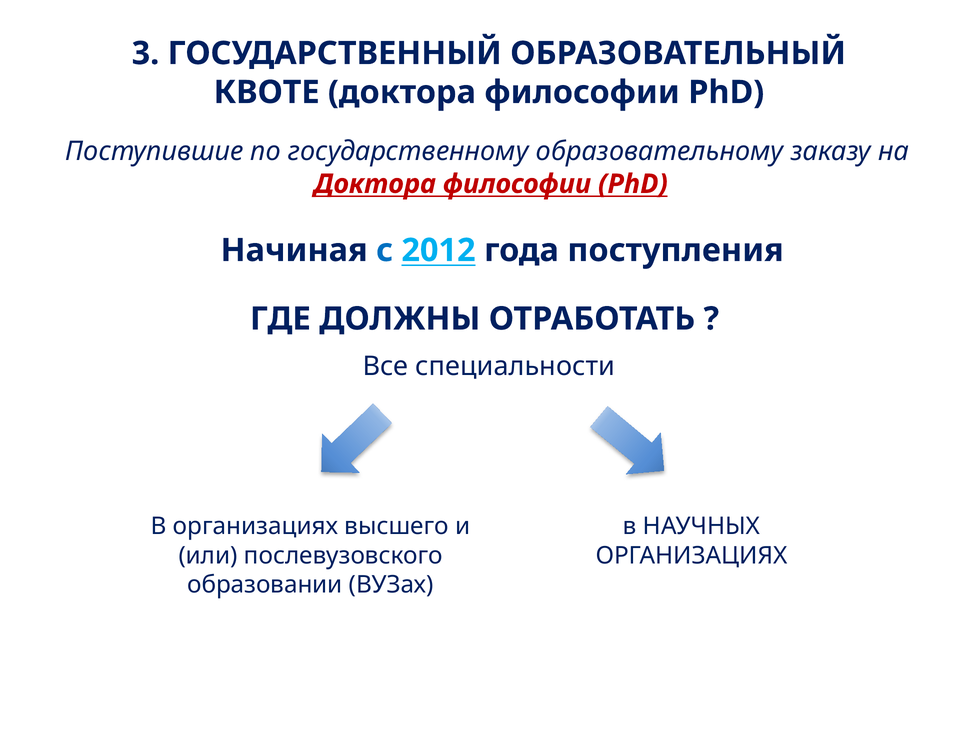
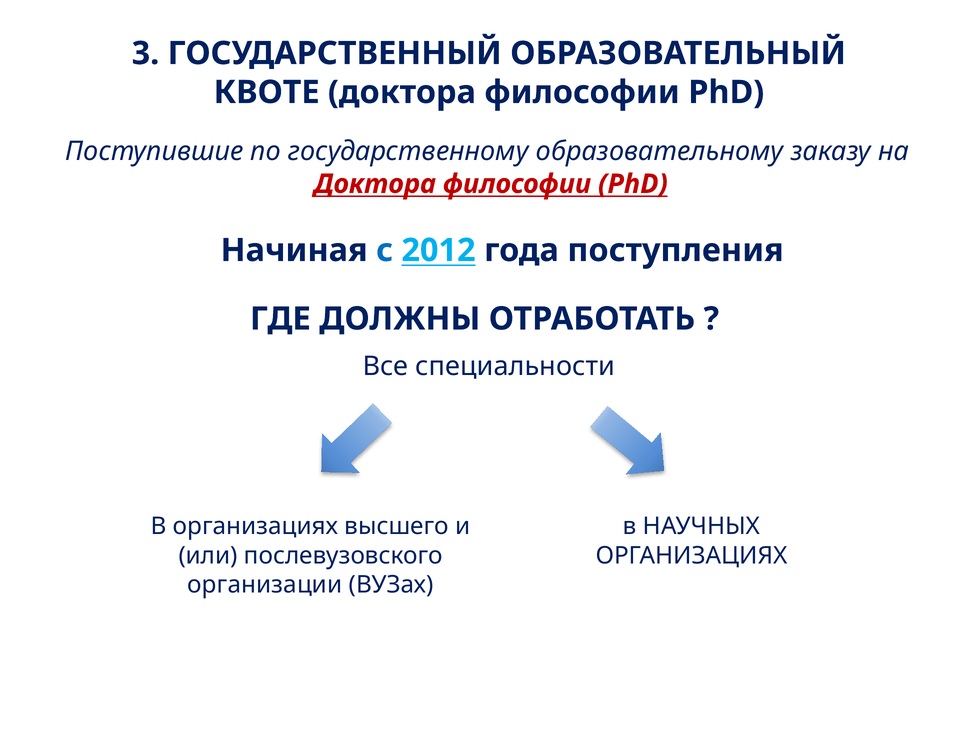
образовании: образовании -> организации (265, 585)
